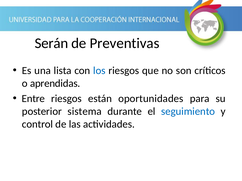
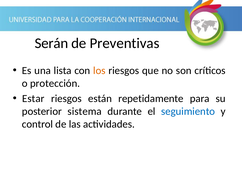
los colour: blue -> orange (99, 71)
aprendidas: aprendidas -> protección (55, 84)
Entre: Entre -> Estar (33, 99)
oportunidades: oportunidades -> repetidamente (151, 99)
